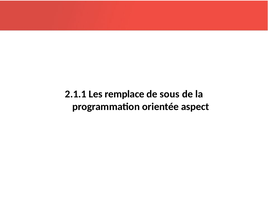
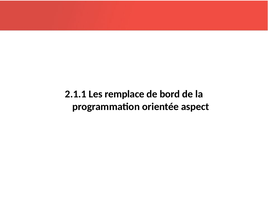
sous: sous -> bord (170, 94)
